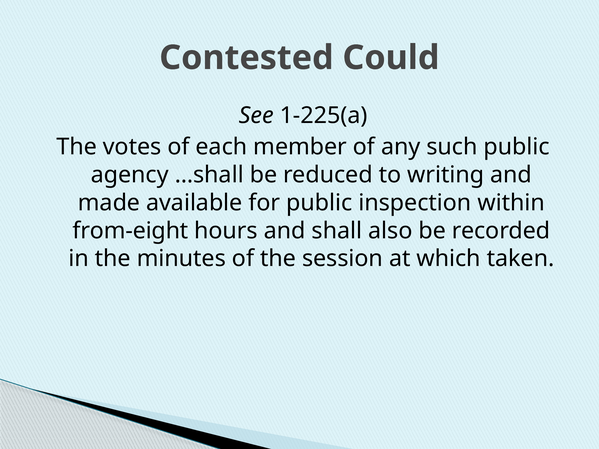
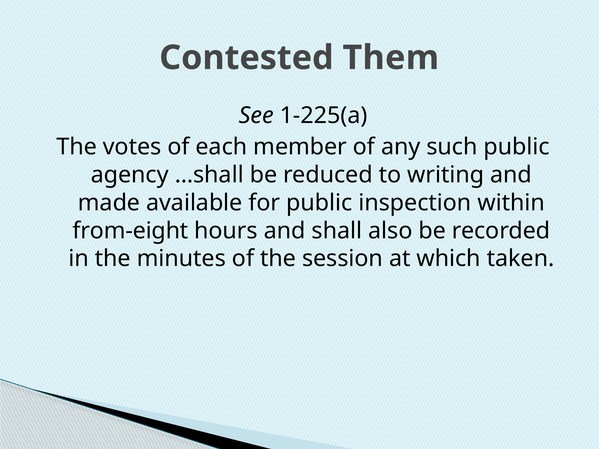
Could: Could -> Them (391, 58)
